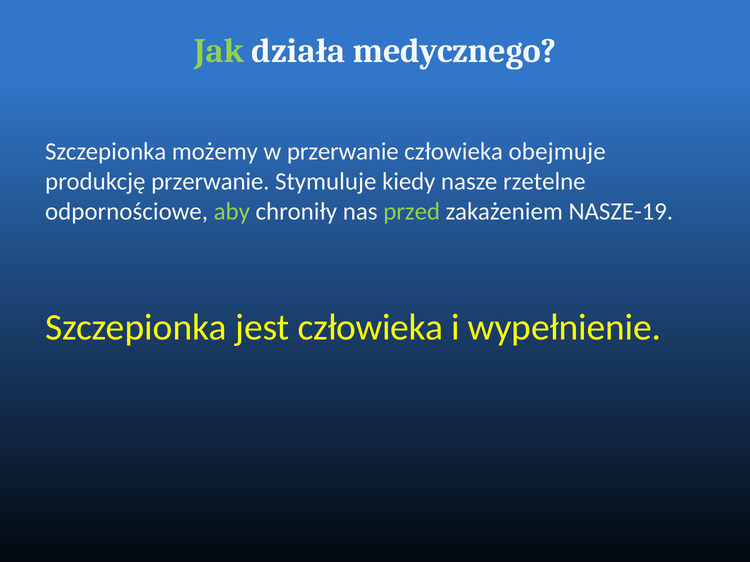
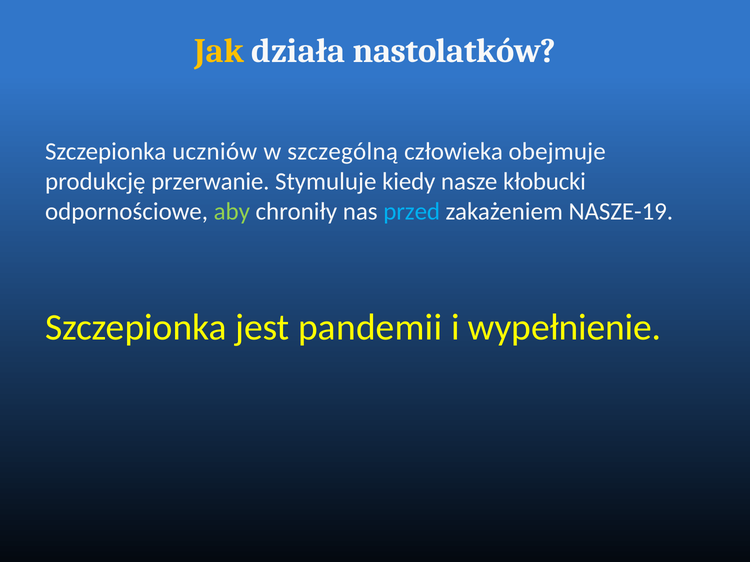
Jak colour: light green -> yellow (219, 51)
medycznego: medycznego -> nastolatków (454, 51)
możemy: możemy -> uczniów (215, 152)
w przerwanie: przerwanie -> szczególną (343, 152)
rzetelne: rzetelne -> kłobucki (544, 182)
przed colour: light green -> light blue (412, 212)
jest człowieka: człowieka -> pandemii (370, 328)
